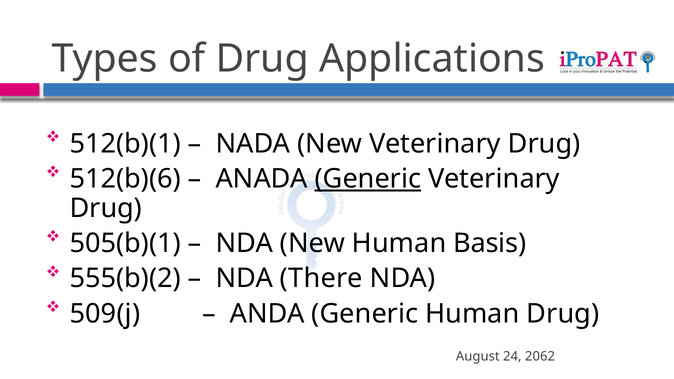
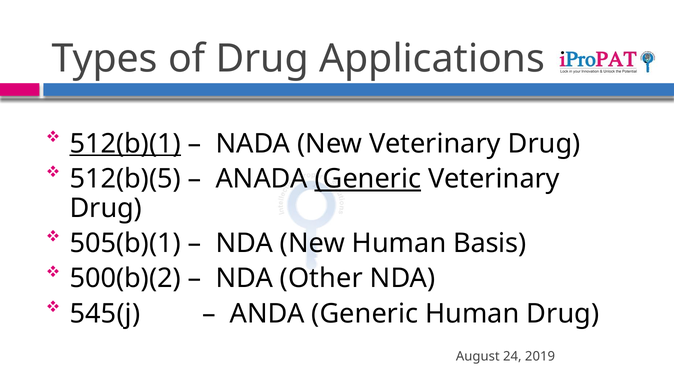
512(b)(1 underline: none -> present (125, 144)
512(b)(6: 512(b)(6 -> 512(b)(5 (125, 179)
555(b)(2: 555(b)(2 -> 500(b)(2 (125, 279)
There: There -> Other (321, 279)
509(j: 509(j -> 545(j (105, 314)
2062: 2062 -> 2019 (540, 356)
